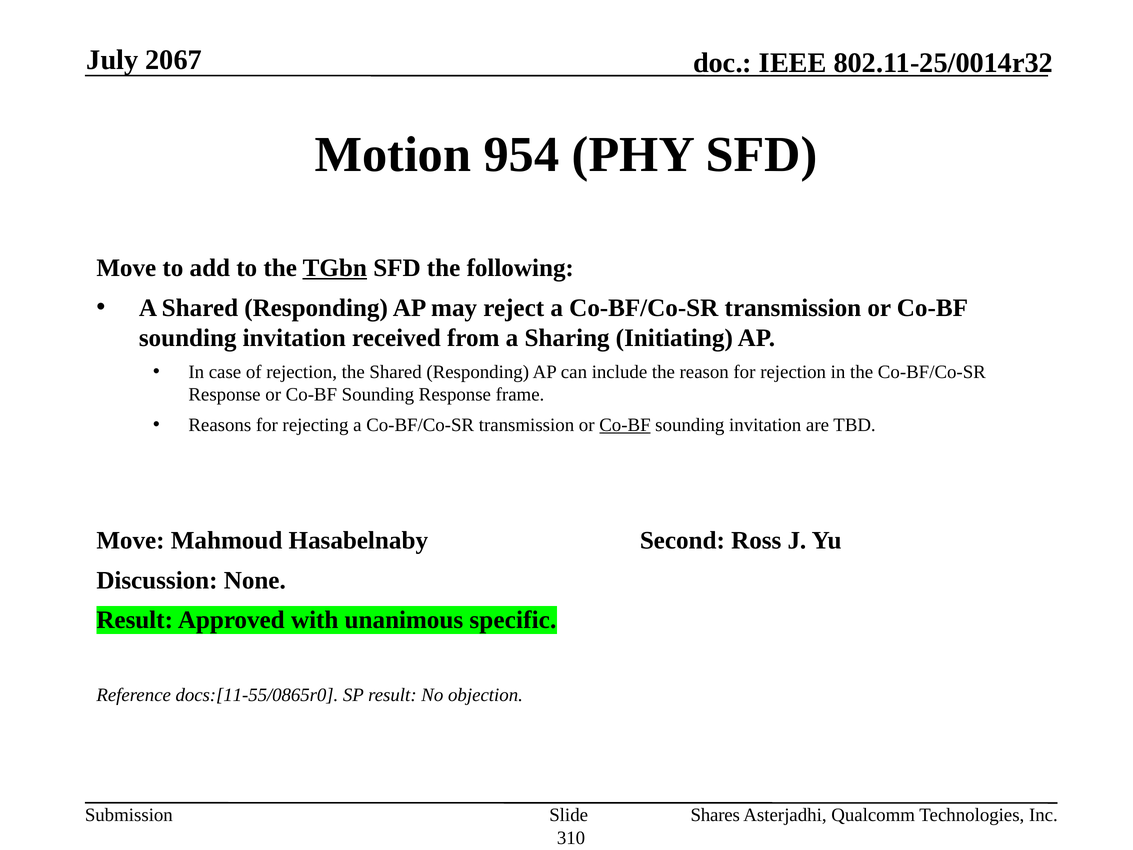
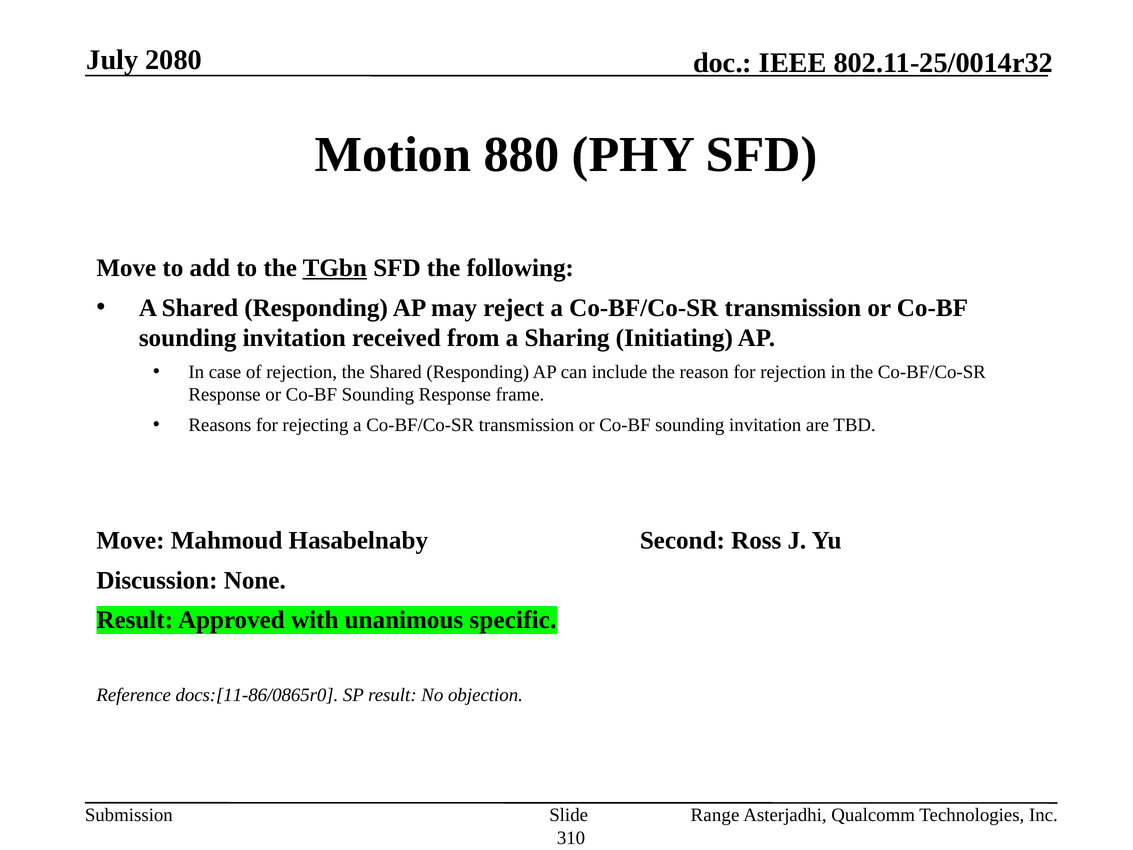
2067: 2067 -> 2080 (174, 60)
954: 954 -> 880 (522, 154)
Co-BF underline: present -> none (625, 425)
docs:[11-55/0865r0: docs:[11-55/0865r0 -> docs:[11-86/0865r0 (257, 695)
Shares: Shares -> Range (715, 815)
